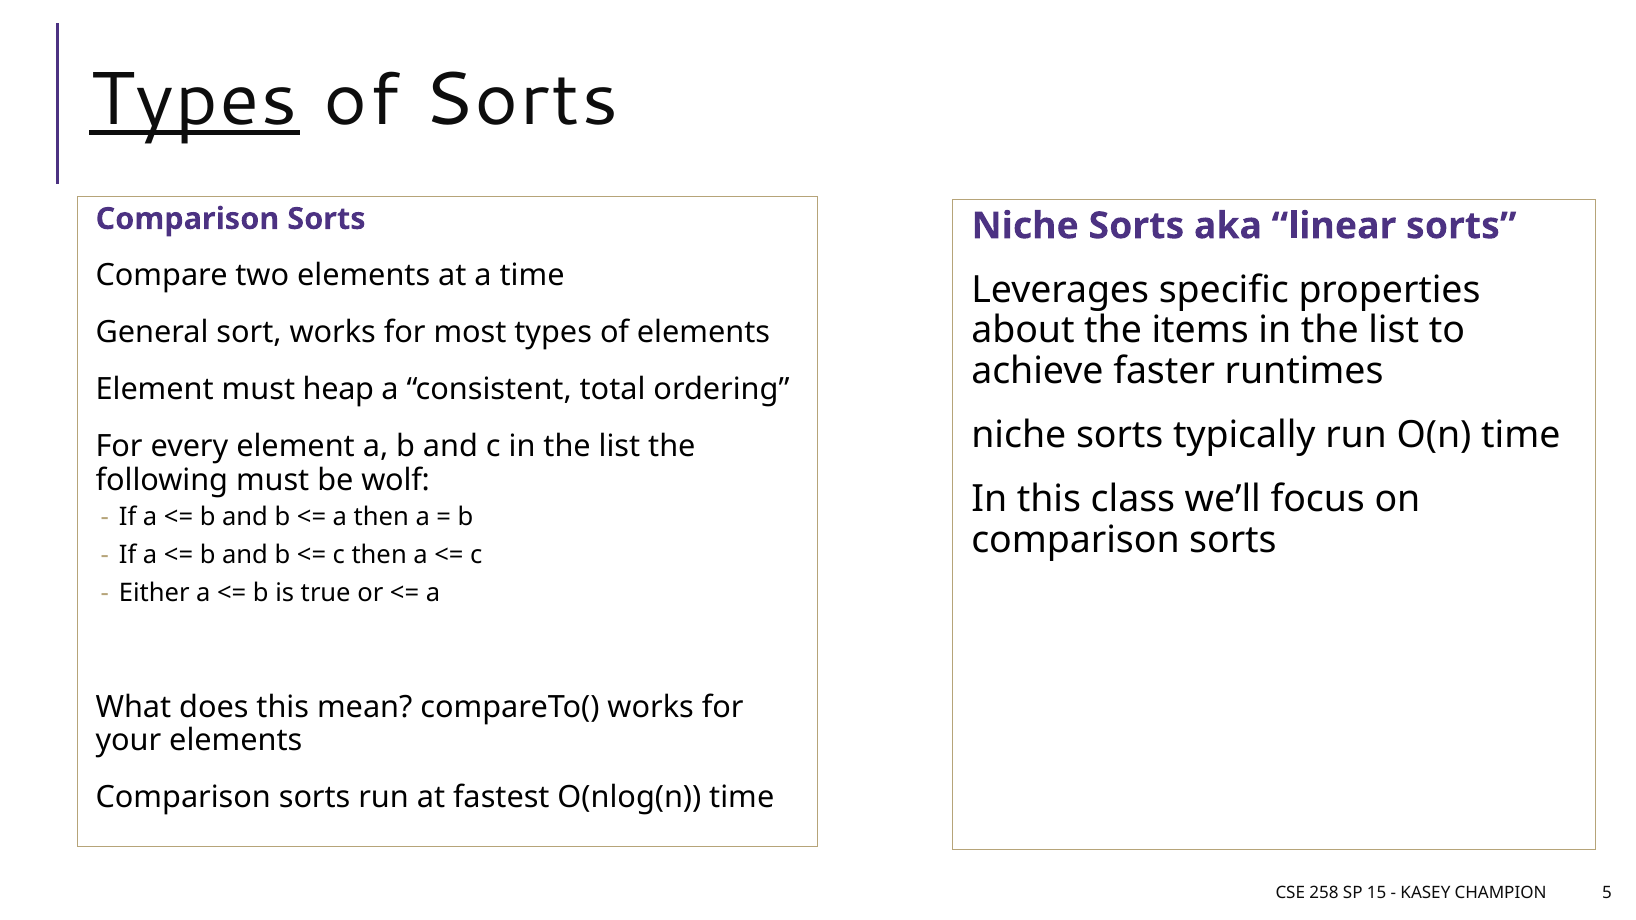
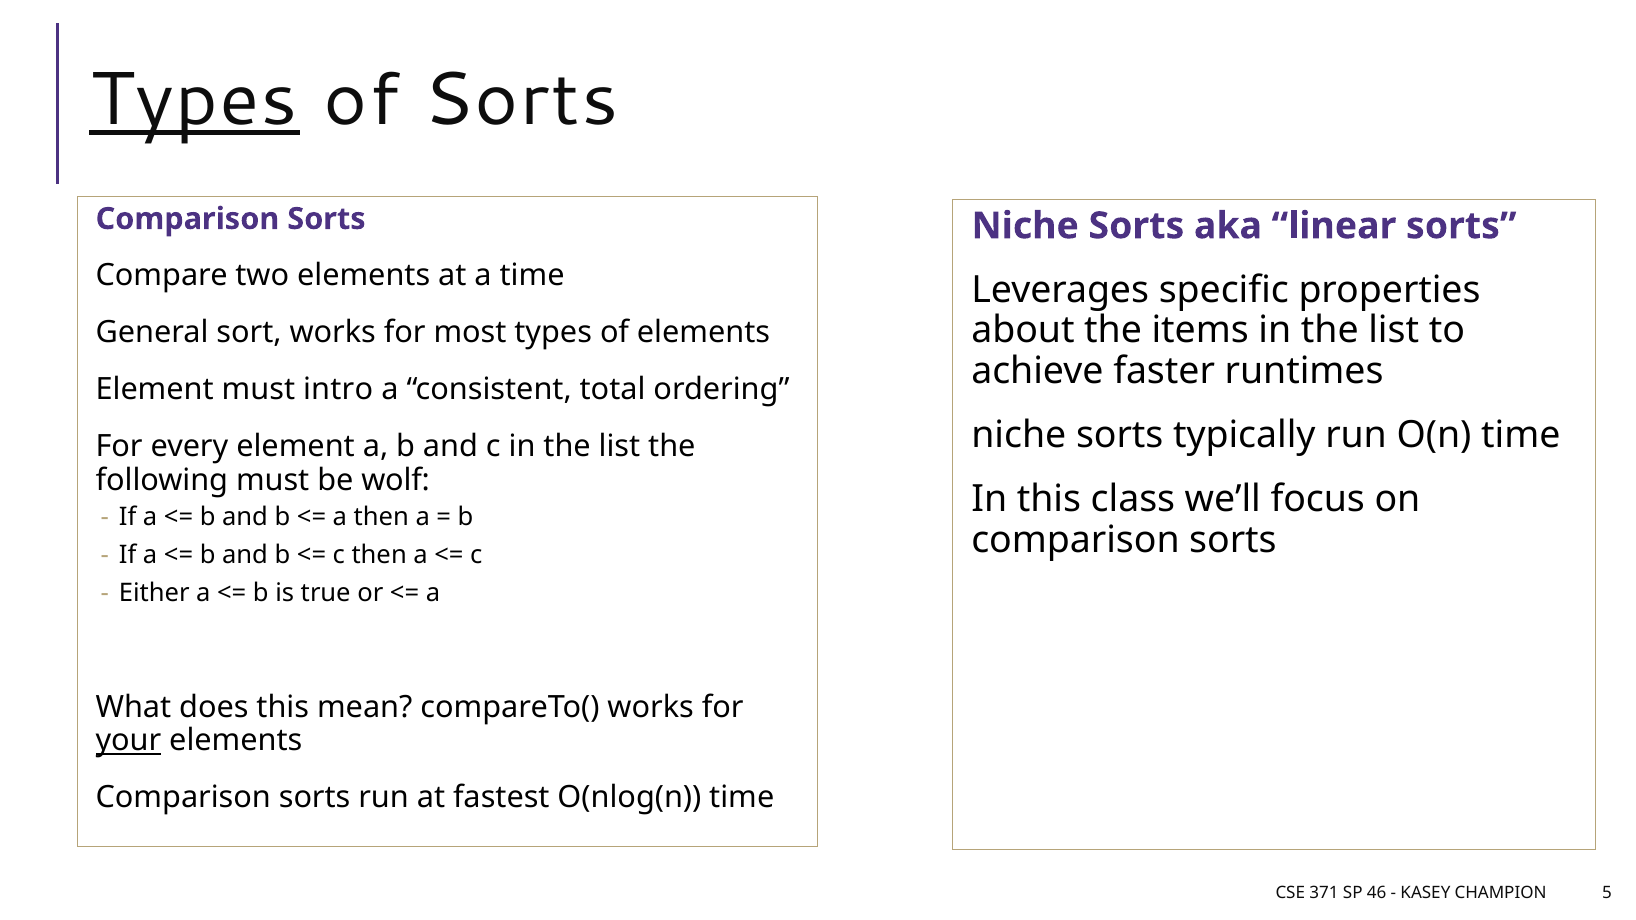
heap: heap -> intro (338, 390)
your underline: none -> present (128, 741)
258: 258 -> 371 (1324, 893)
15: 15 -> 46 (1377, 893)
